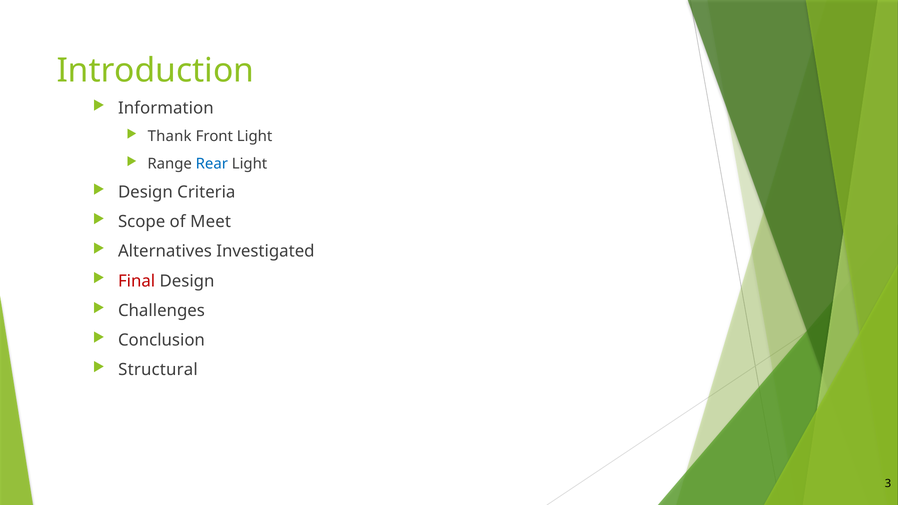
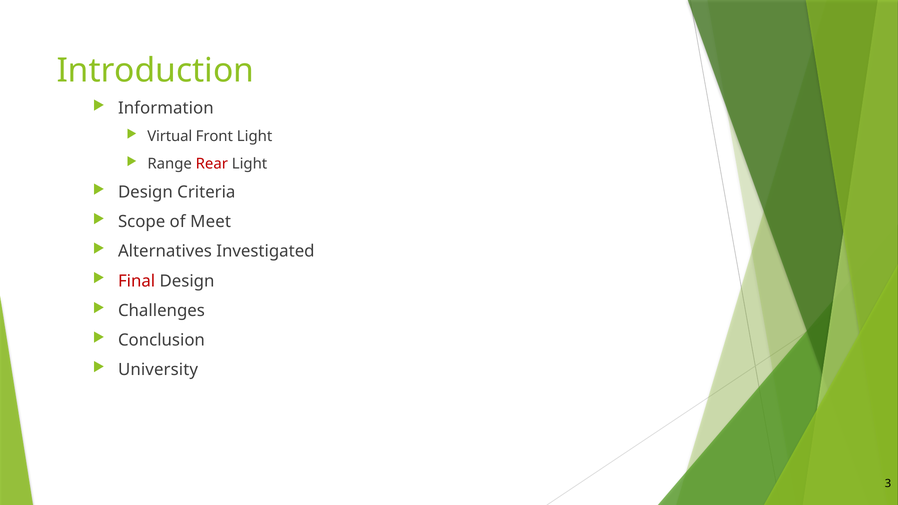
Thank: Thank -> Virtual (170, 136)
Rear colour: blue -> red (212, 164)
Structural: Structural -> University (158, 370)
